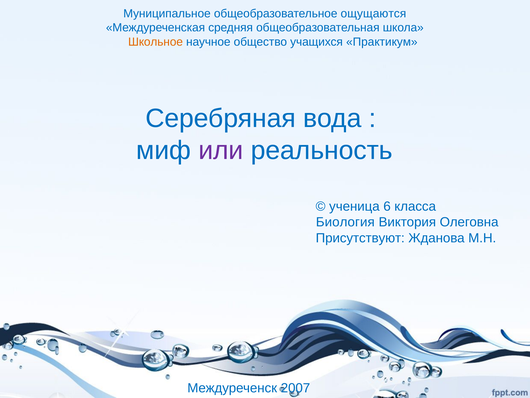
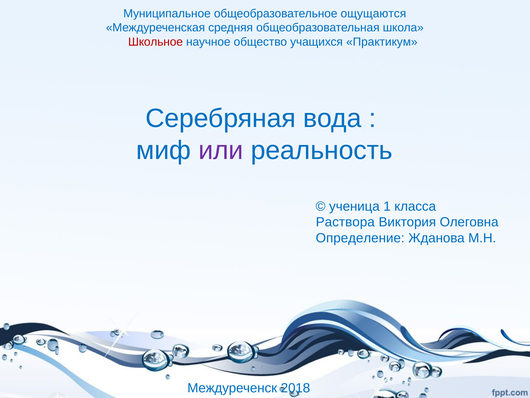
Школьное colour: orange -> red (156, 42)
6: 6 -> 1 (387, 206)
Биология: Биология -> Раствора (345, 222)
Присутствуют: Присутствуют -> Определение (360, 238)
2007: 2007 -> 2018 (295, 388)
